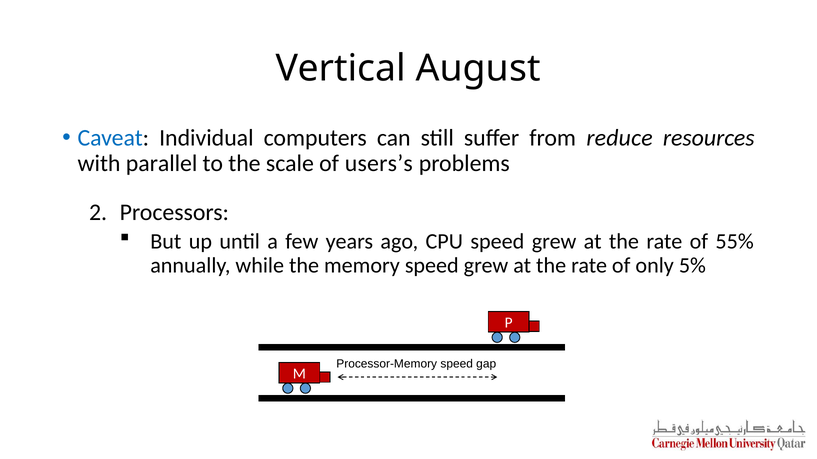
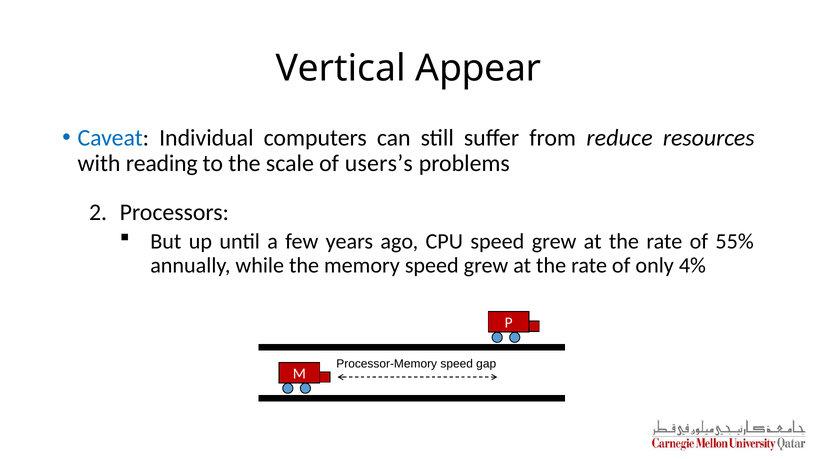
August: August -> Appear (478, 69)
parallel: parallel -> reading (162, 164)
5%: 5% -> 4% (692, 266)
